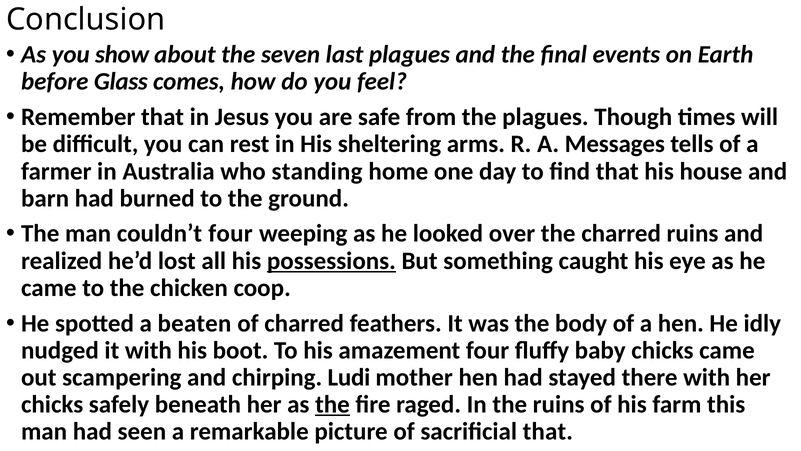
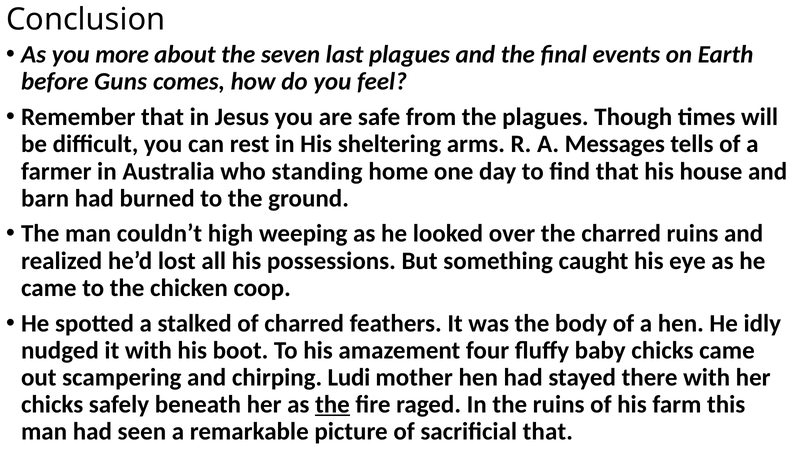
show: show -> more (122, 55)
Glass: Glass -> Guns (121, 82)
couldn’t four: four -> high (231, 233)
possessions underline: present -> none (331, 261)
beaten: beaten -> stalked (195, 323)
